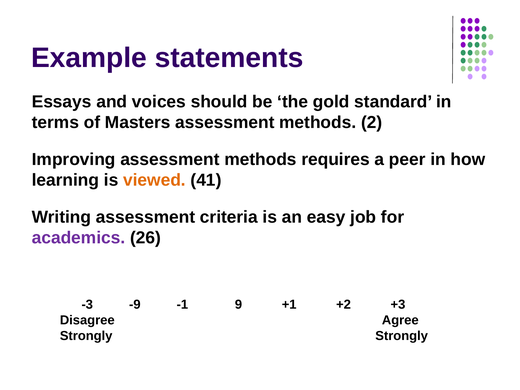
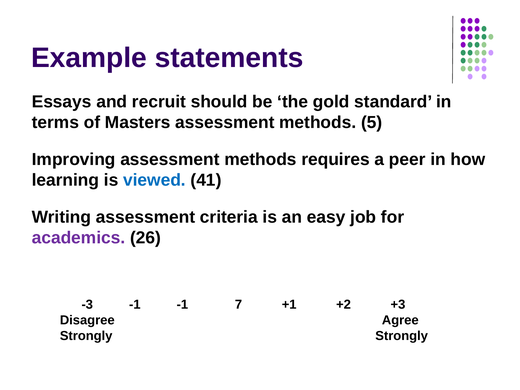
voices: voices -> recruit (159, 102)
2: 2 -> 5 (372, 123)
viewed colour: orange -> blue (154, 180)
-3 -9: -9 -> -1 (135, 305)
9: 9 -> 7 (239, 305)
